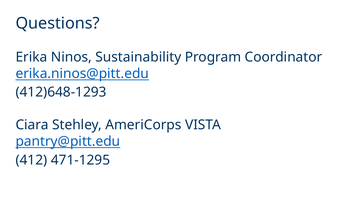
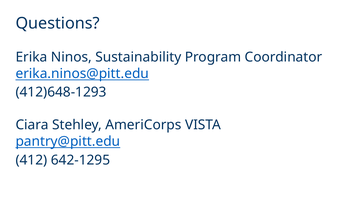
471-1295: 471-1295 -> 642-1295 (80, 160)
